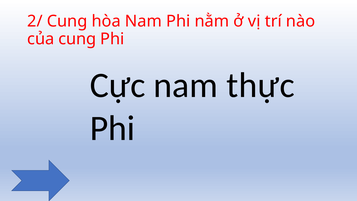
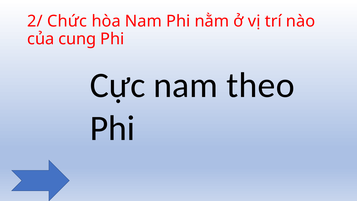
2/ Cung: Cung -> Chức (67, 21)
thực: thực -> theo (260, 85)
